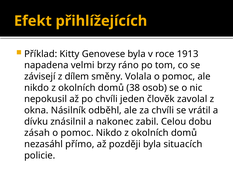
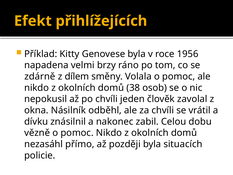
1913: 1913 -> 1956 (188, 54)
závisejí: závisejí -> zdárně (40, 76)
zásah: zásah -> vězně (37, 133)
